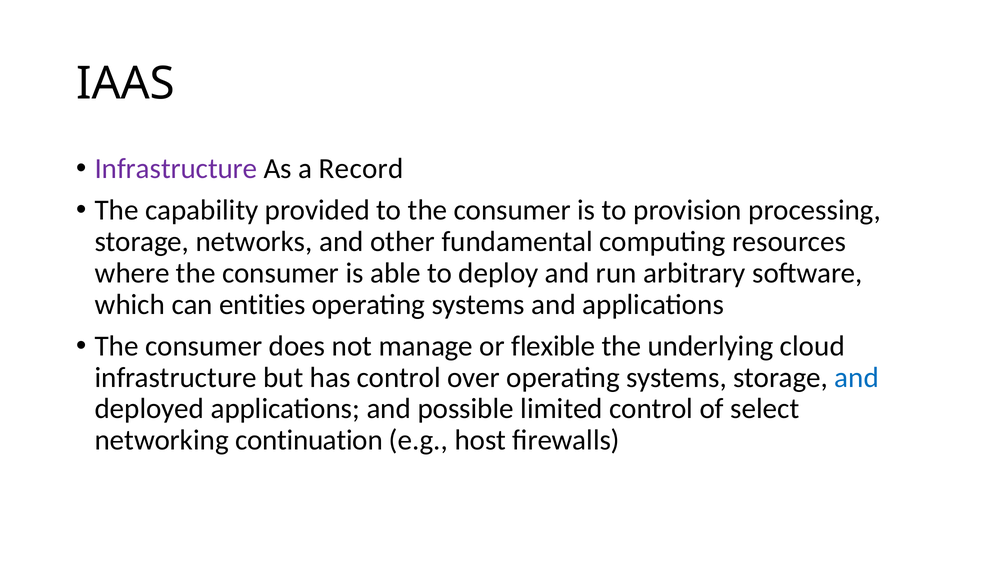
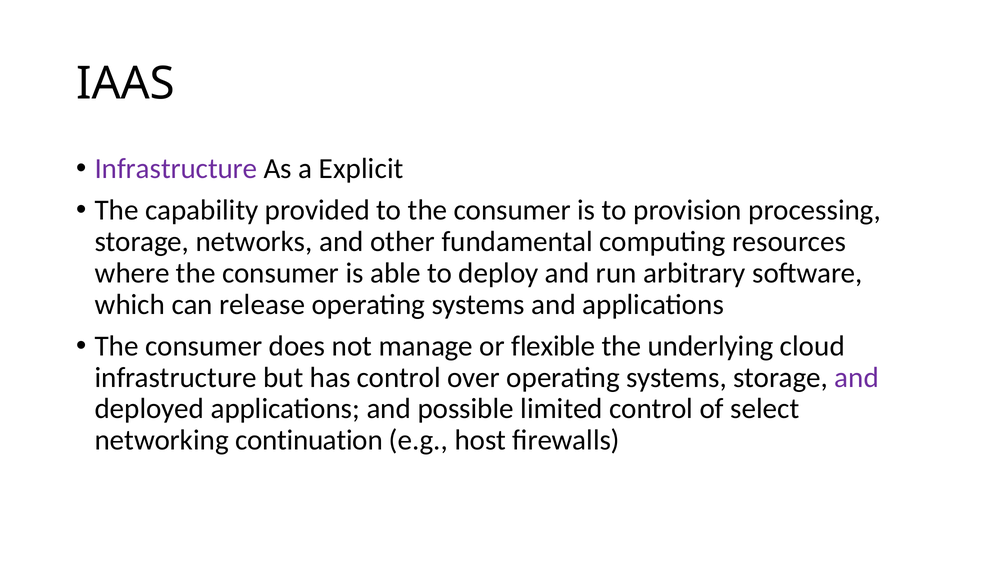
Record: Record -> Explicit (361, 169)
entities: entities -> release (262, 305)
and colour: blue -> purple (857, 378)
